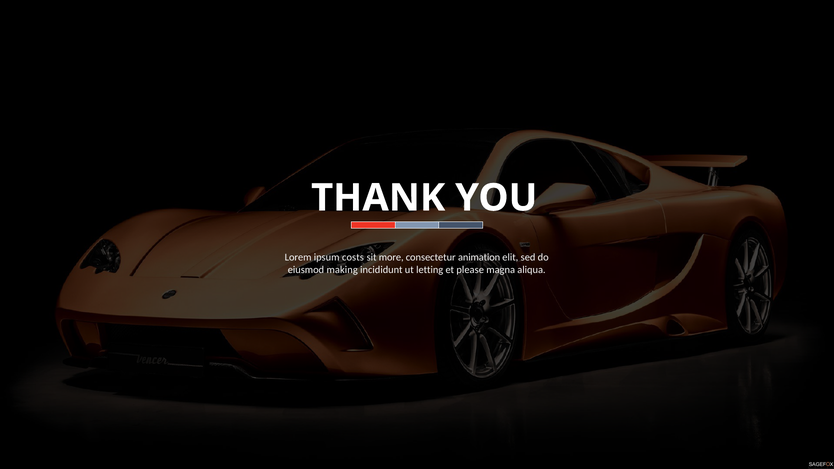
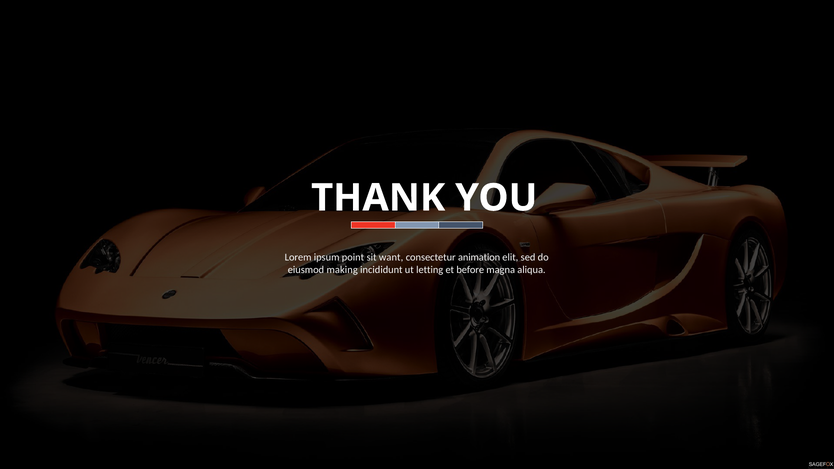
costs: costs -> point (353, 257)
more: more -> want (391, 257)
please: please -> before (470, 270)
